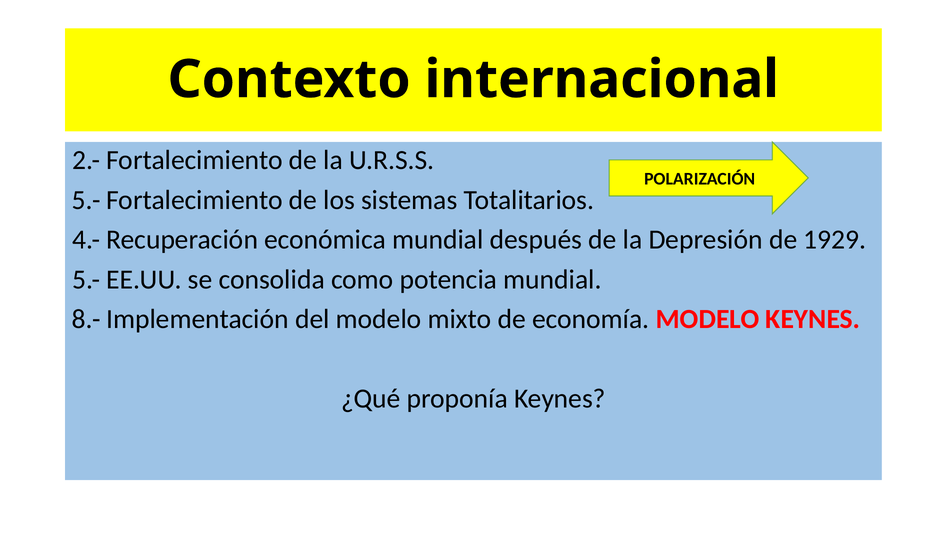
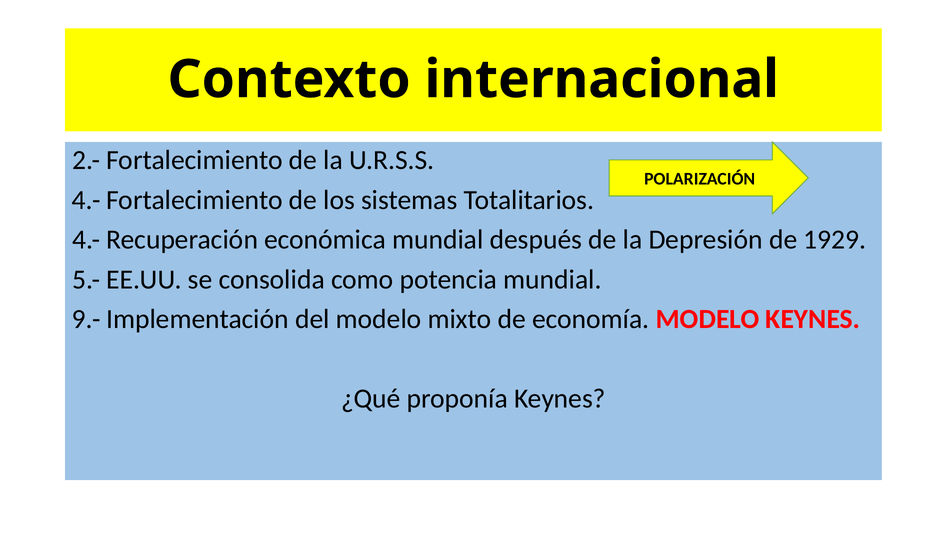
5.-: 5.- -> 4.- (86, 200)
8.-: 8.- -> 9.- (86, 319)
